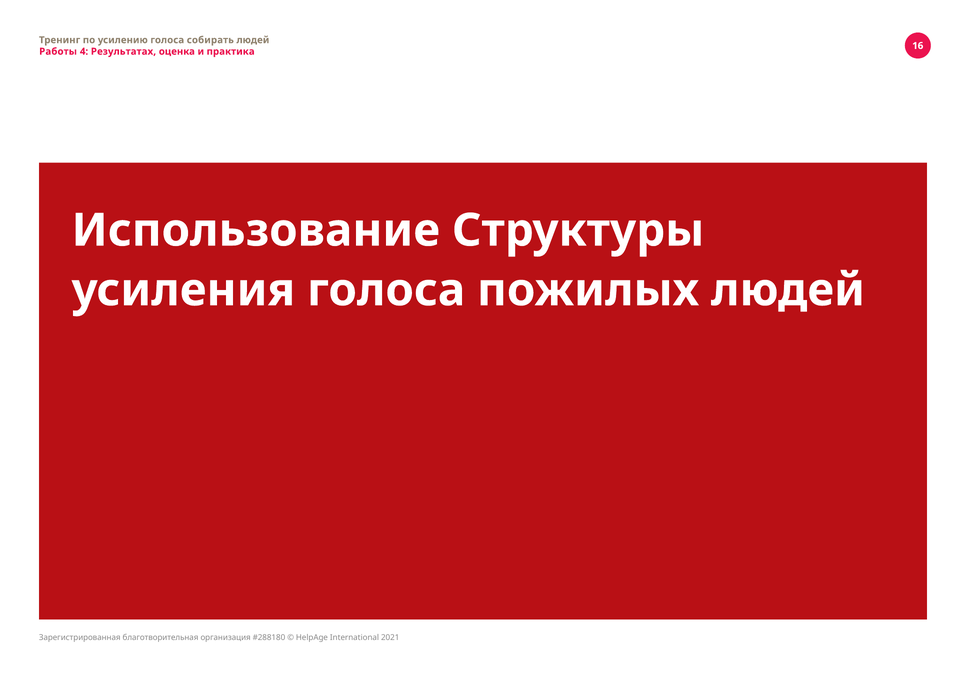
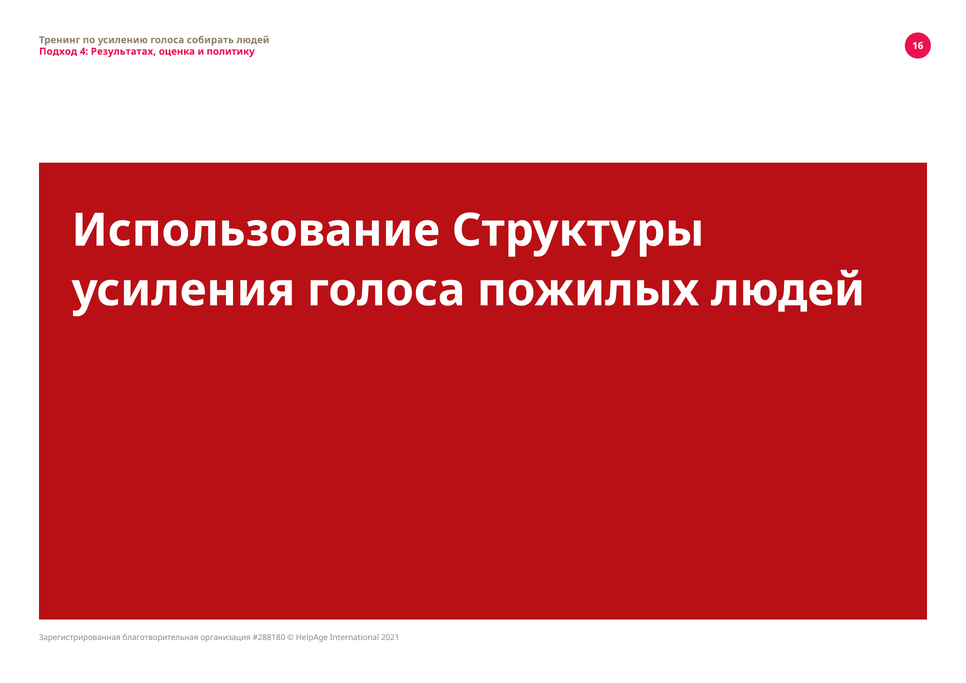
Работы: Работы -> Подход (58, 51)
практика: практика -> политику (231, 51)
